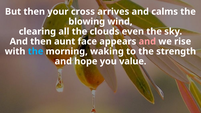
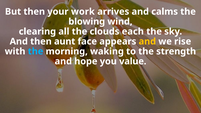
cross: cross -> work (83, 12)
even: even -> each (133, 32)
and colour: pink -> yellow (147, 41)
